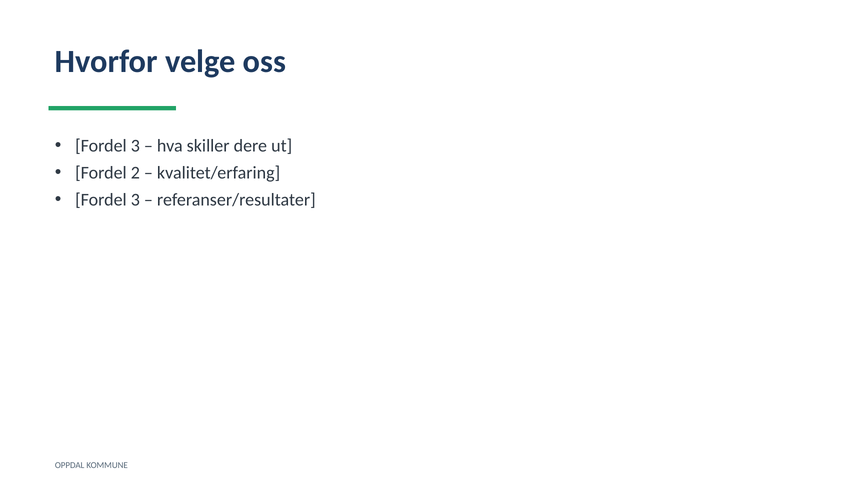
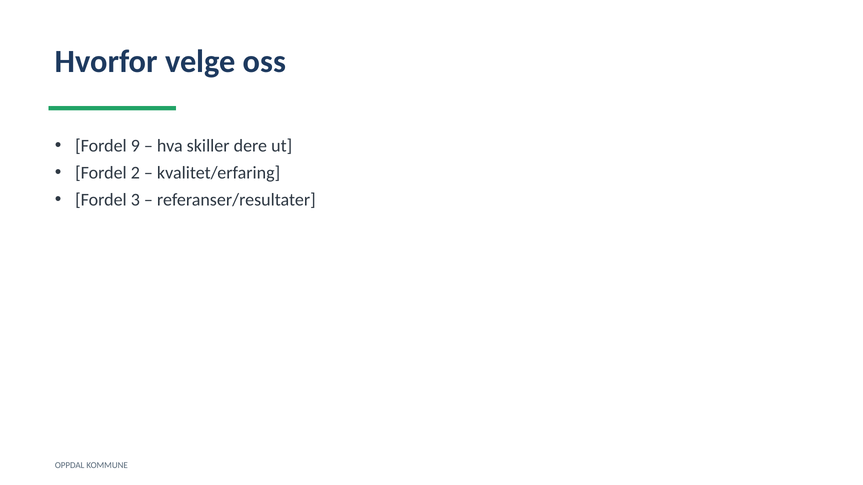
3: 3 -> 9 (135, 146)
